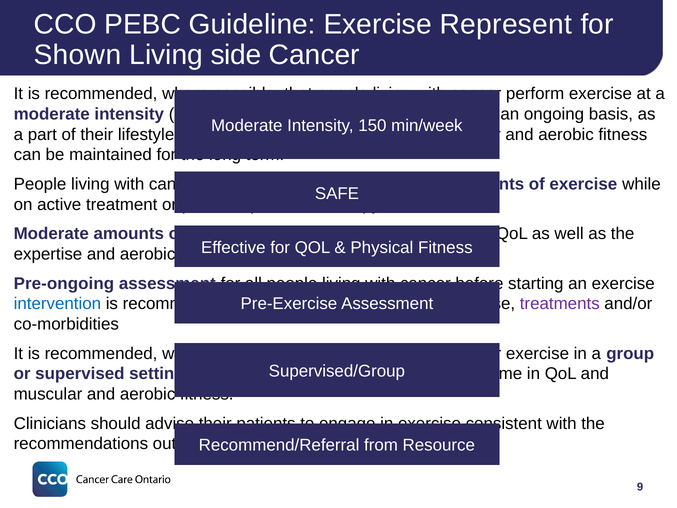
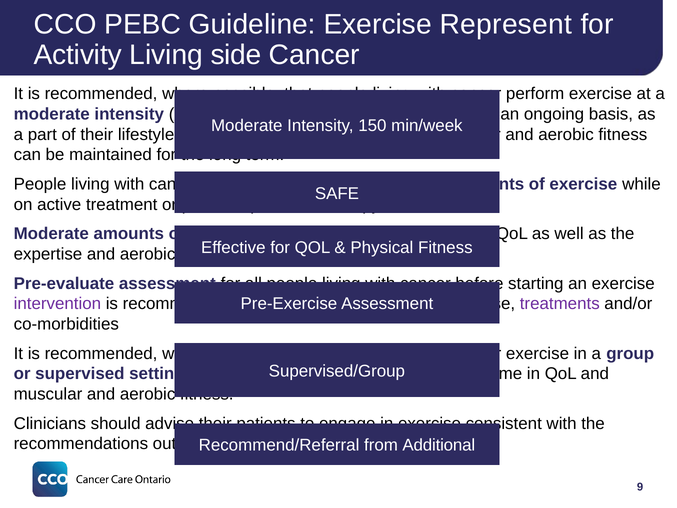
Shown: Shown -> Activity (78, 55)
Pre-ongoing: Pre-ongoing -> Pre-evaluate (64, 283)
intervention colour: blue -> purple (57, 304)
Resource: Resource -> Additional (439, 445)
